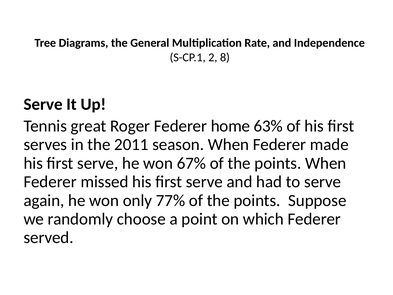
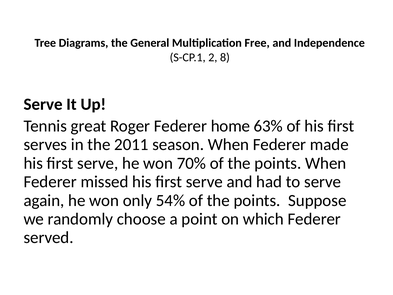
Rate: Rate -> Free (257, 43)
67%: 67% -> 70% (191, 163)
77%: 77% -> 54% (171, 200)
